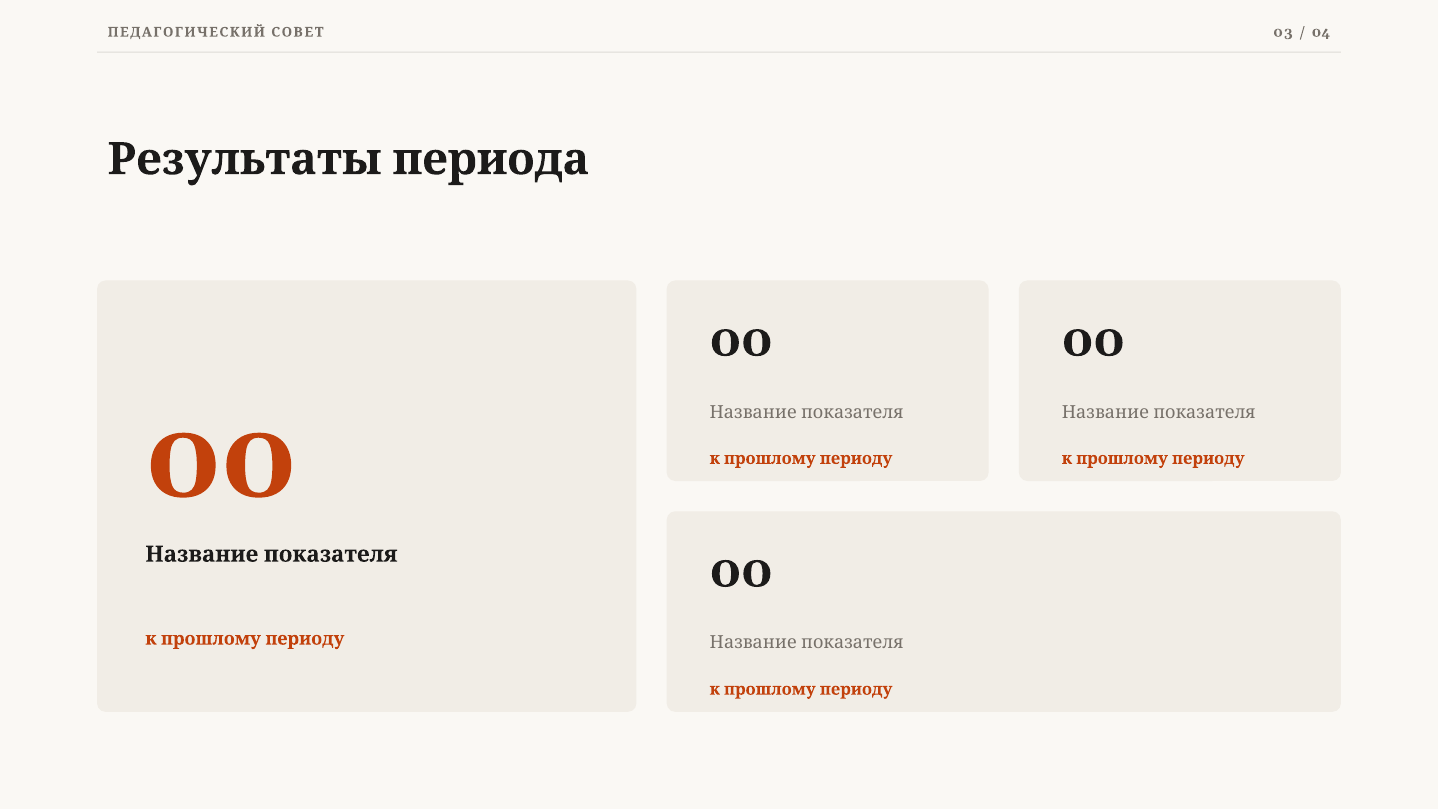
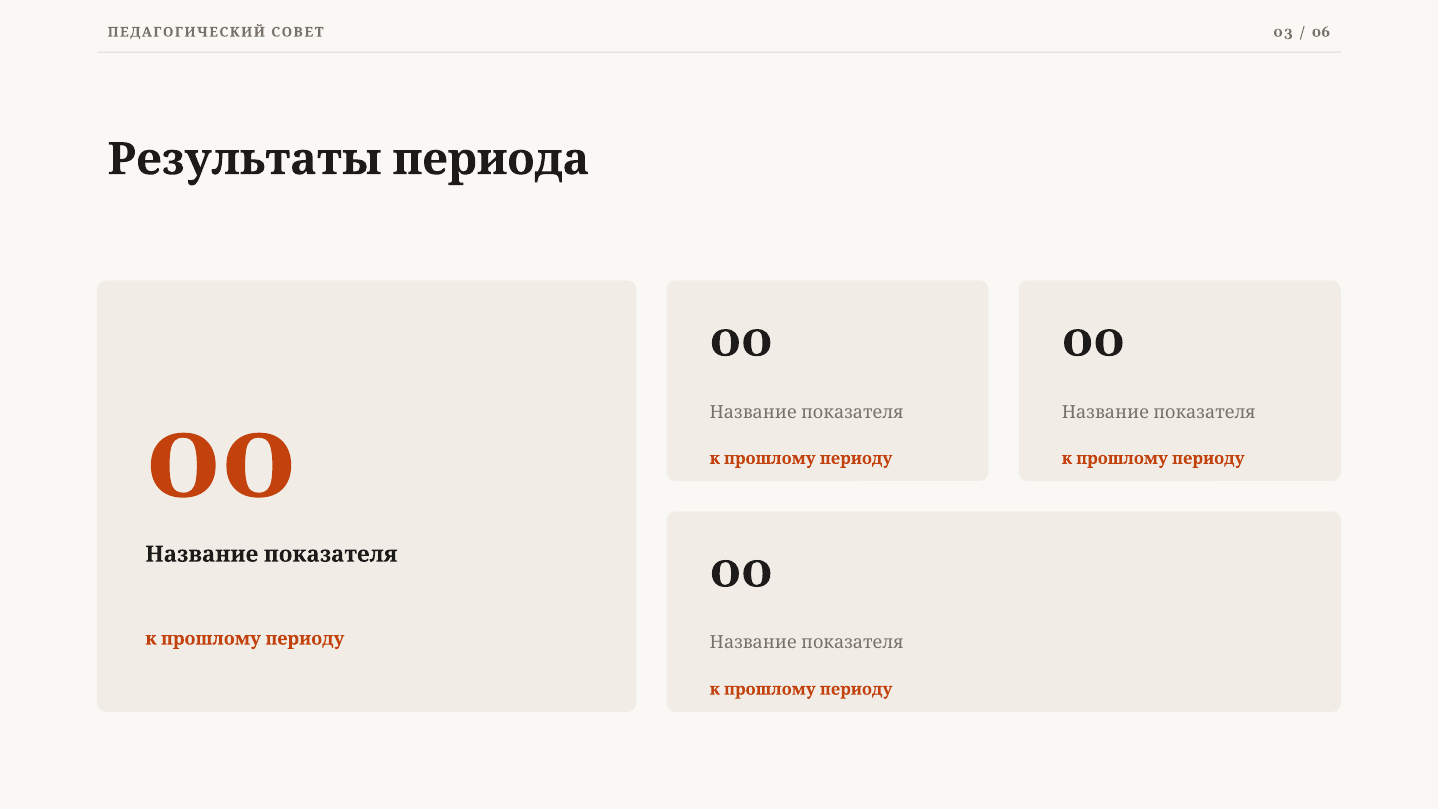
04: 04 -> 06 (1321, 32)
